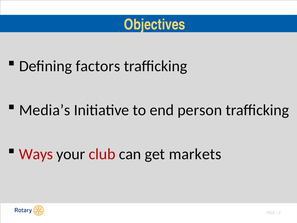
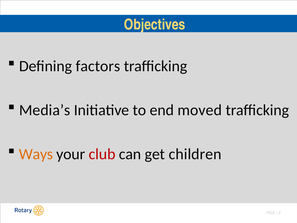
person: person -> moved (200, 110)
Ways colour: red -> orange (36, 154)
markets: markets -> children (195, 154)
